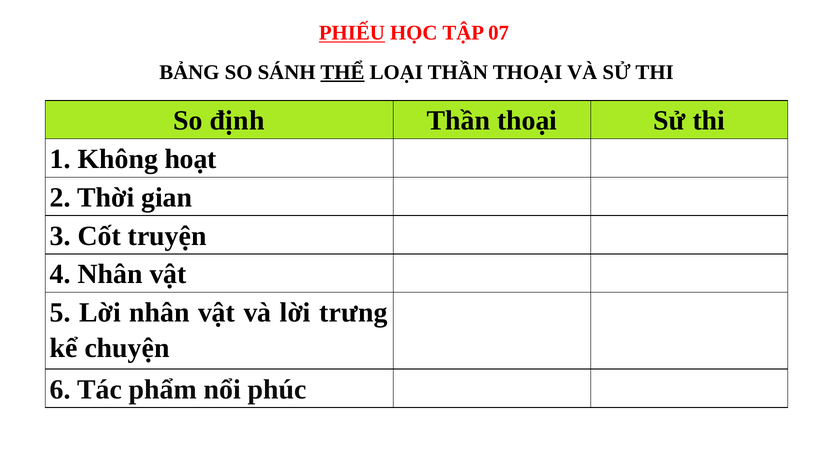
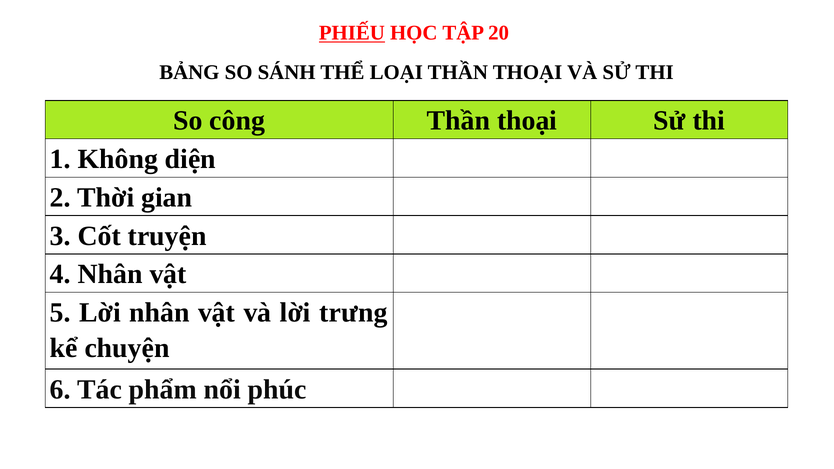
07: 07 -> 20 (499, 33)
THỂ underline: present -> none (342, 72)
định: định -> công (237, 121)
hoạt: hoạt -> diện (190, 159)
